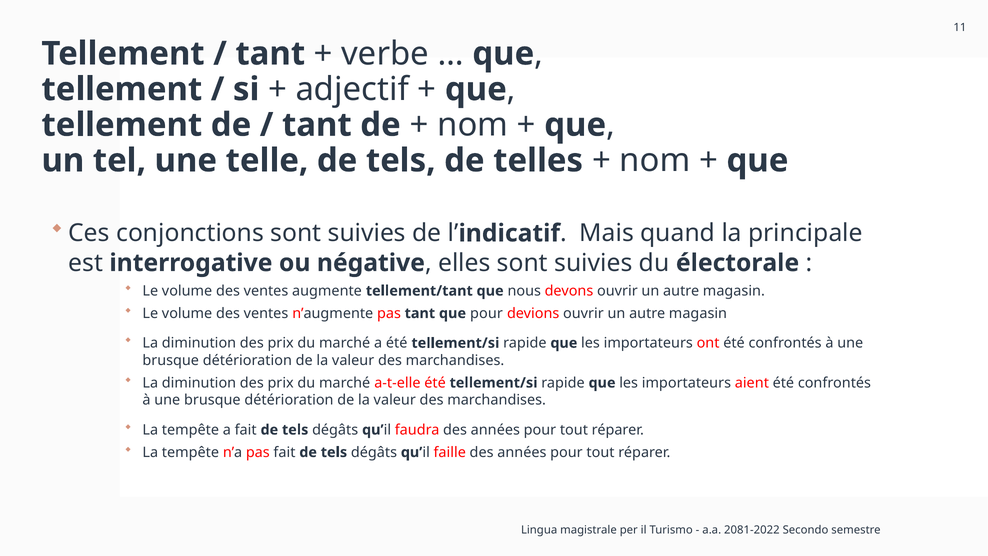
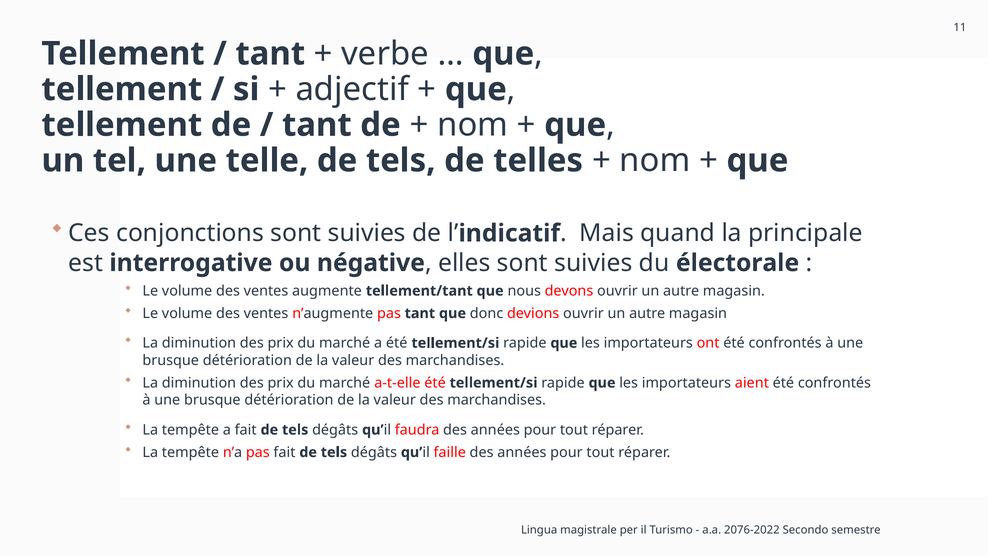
que pour: pour -> donc (487, 313)
2081-2022: 2081-2022 -> 2076-2022 (752, 530)
